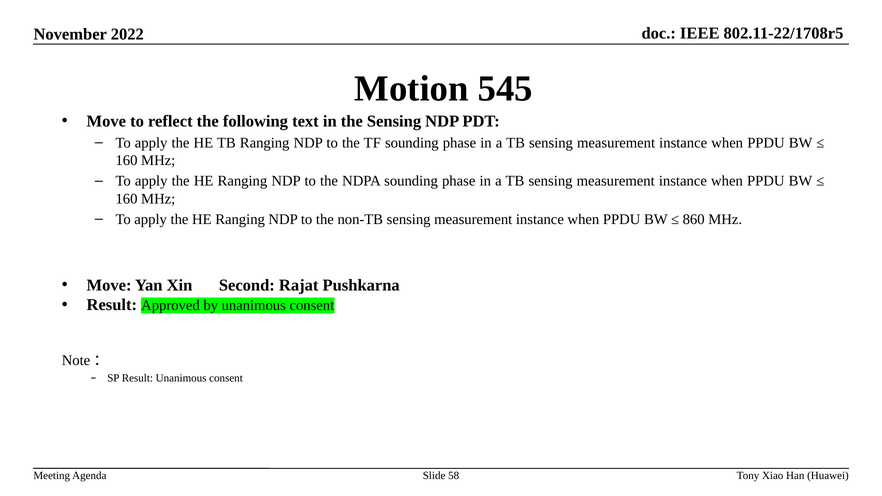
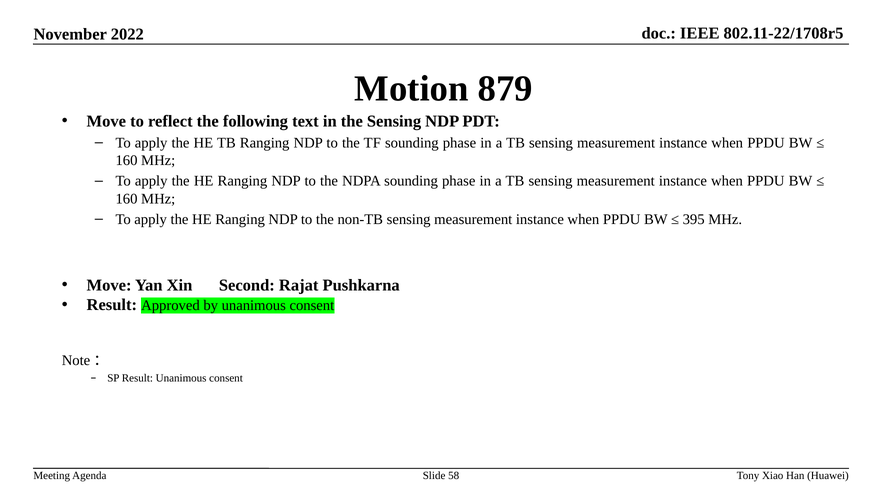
545: 545 -> 879 (505, 89)
860: 860 -> 395 (694, 219)
